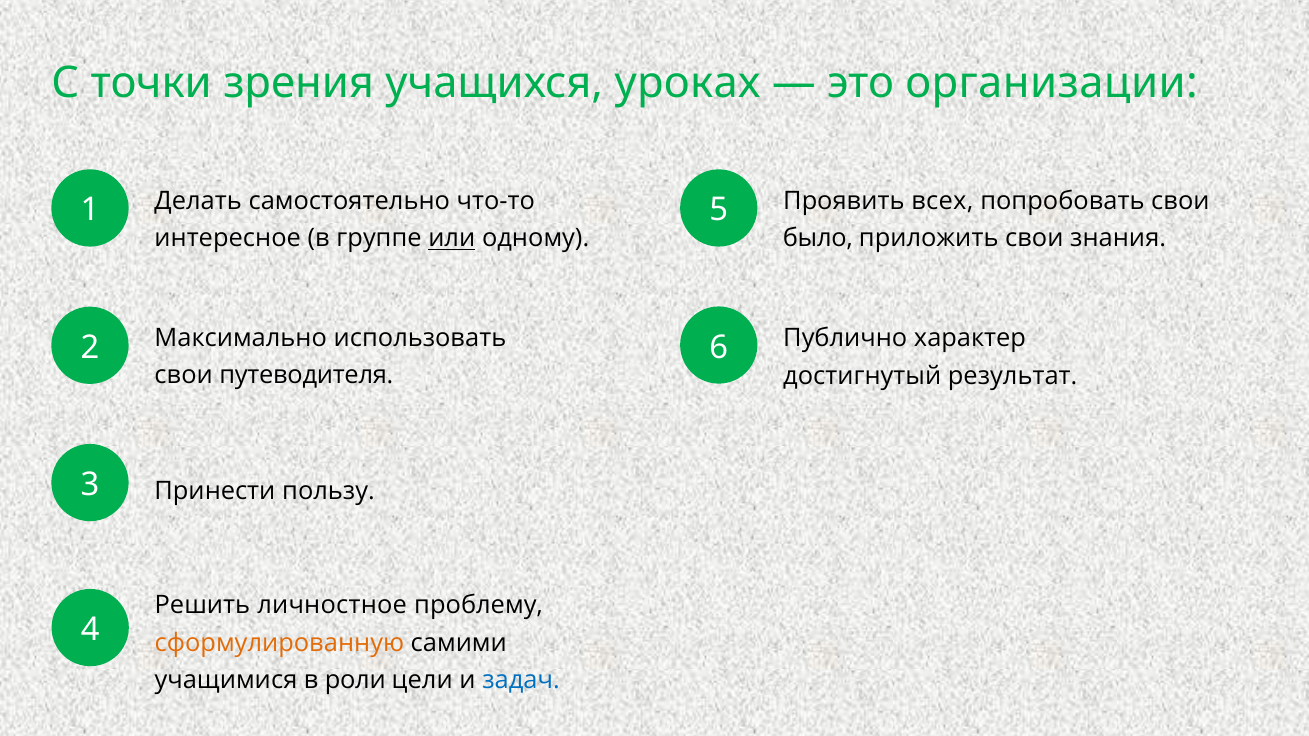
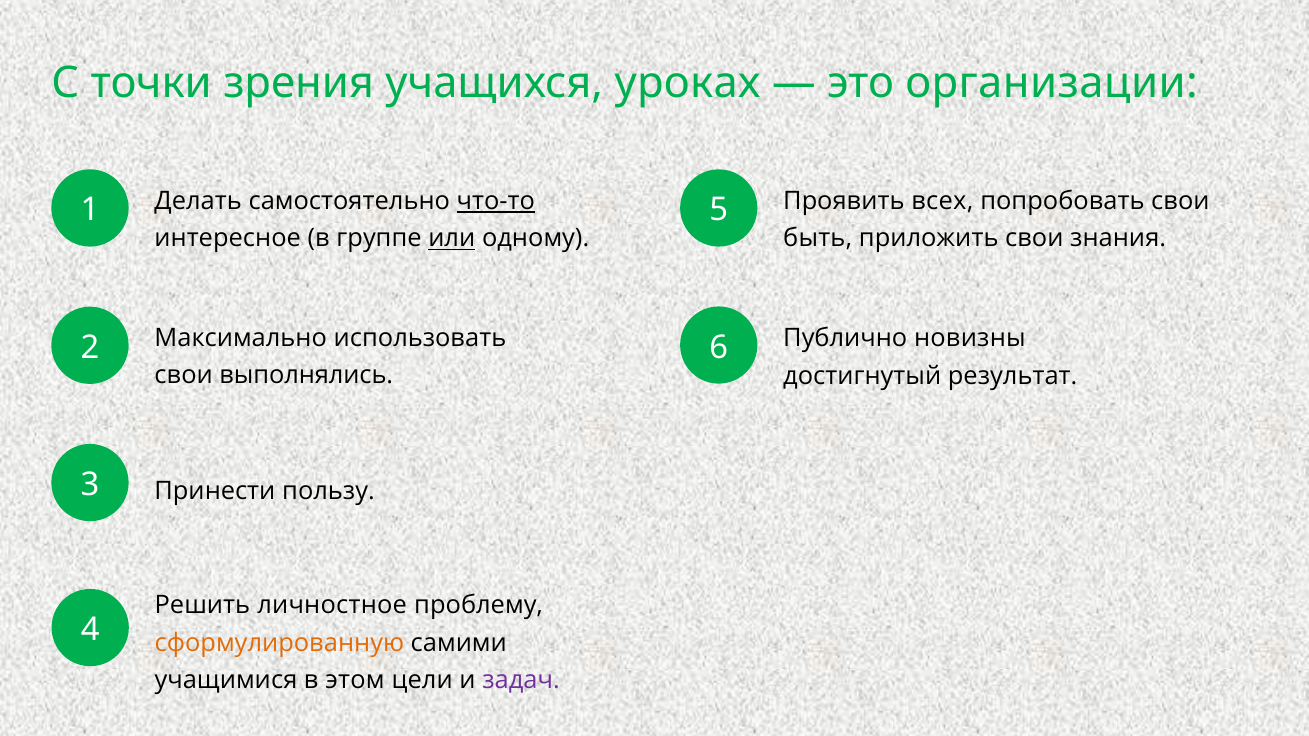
что-то underline: none -> present (496, 201)
было: было -> быть (818, 239)
характер: характер -> новизны (970, 339)
путеводителя: путеводителя -> выполнялись (306, 376)
роли: роли -> этом (355, 681)
задач colour: blue -> purple (521, 681)
